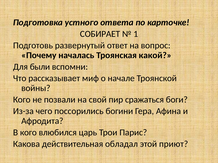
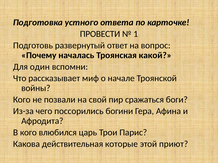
СОБИРАЕТ: СОБИРАЕТ -> ПРОВЕСТИ (100, 34)
были: были -> один (40, 67)
обладал: обладал -> которые (122, 144)
